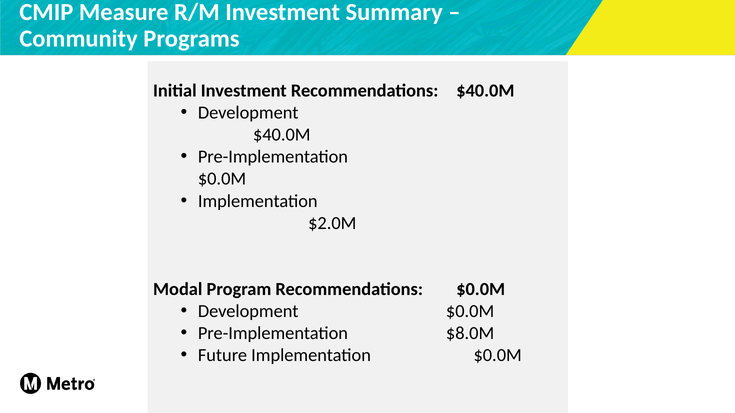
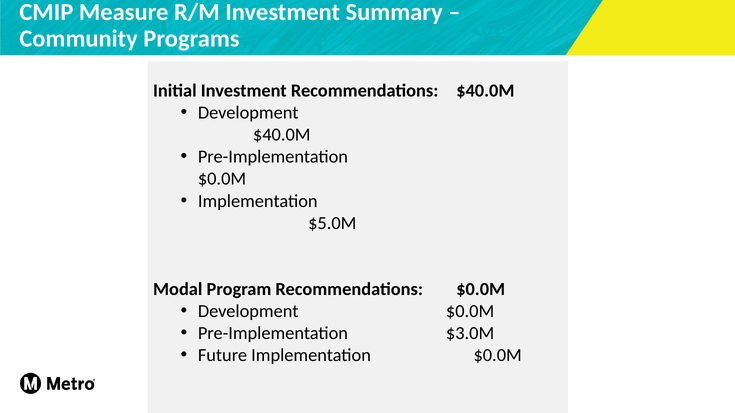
$2.0M: $2.0M -> $5.0M (332, 223)
$8.0M: $8.0M -> $3.0M (470, 333)
